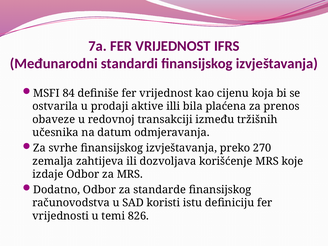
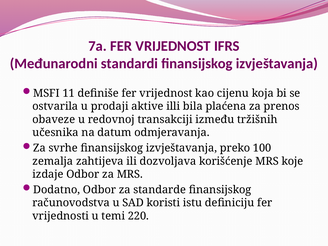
84: 84 -> 11 (69, 93)
270: 270 -> 100 (262, 148)
826: 826 -> 220 (138, 216)
